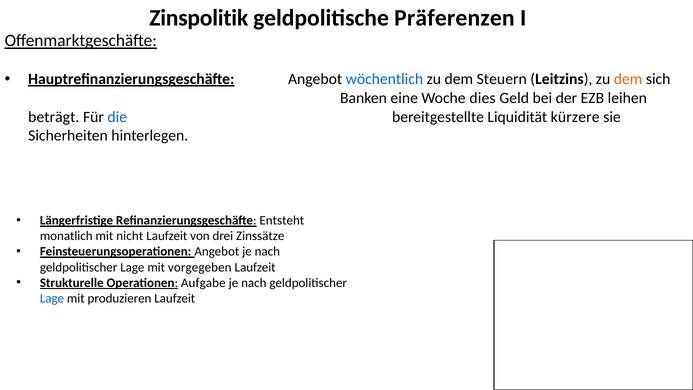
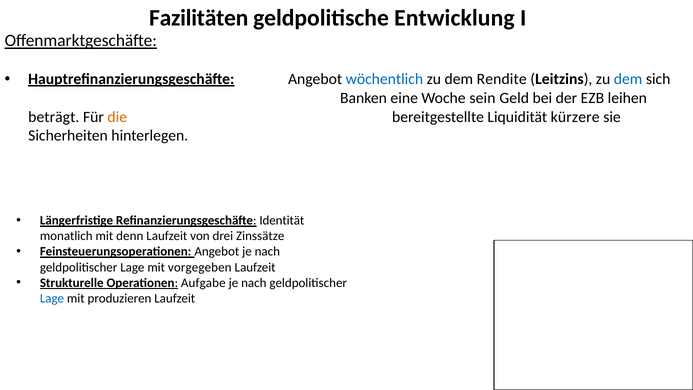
Zinspolitik: Zinspolitik -> Fazilitäten (199, 18)
Präferenzen: Präferenzen -> Entwicklung (454, 18)
Steuern: Steuern -> Rendite (502, 79)
dem colour: orange -> blue (628, 79)
dies: dies -> sein (482, 98)
die colour: blue -> orange (117, 117)
Entsteht: Entsteht -> Identität (282, 220)
nicht: nicht -> denn (130, 236)
